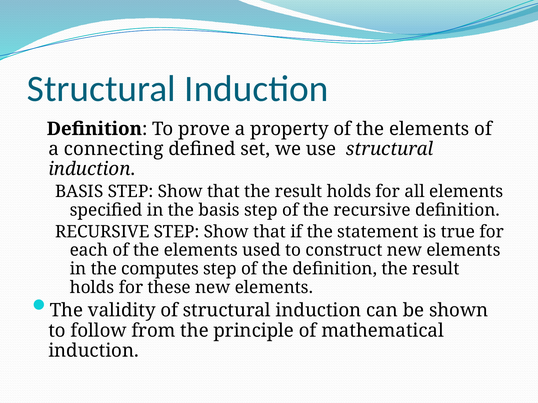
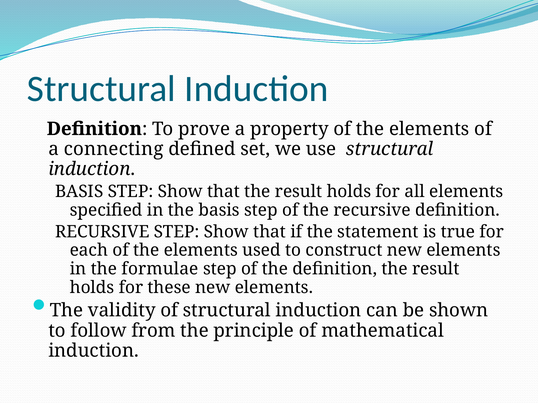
computes: computes -> formulae (160, 269)
